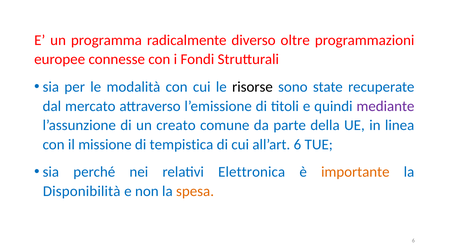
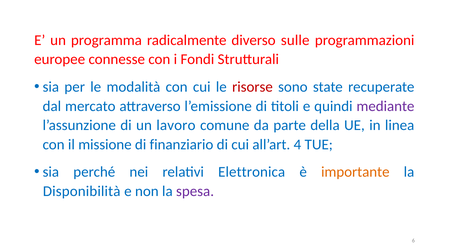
oltre: oltre -> sulle (295, 40)
risorse colour: black -> red (252, 87)
creato: creato -> lavoro (176, 126)
tempistica: tempistica -> finanziario (181, 145)
all’art 6: 6 -> 4 (297, 145)
spesa colour: orange -> purple (195, 192)
